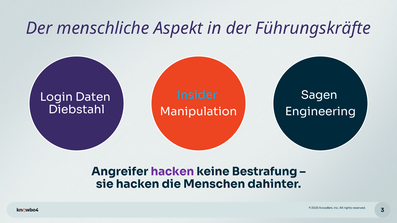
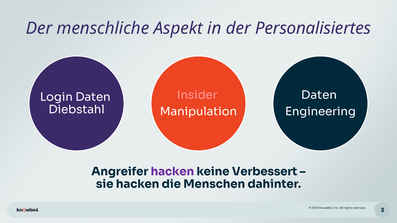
Führungskräfte: Führungskräfte -> Personalisiertes (313, 28)
Insider colour: light blue -> pink (197, 95)
Sagen: Sagen -> Daten (319, 95)
Bestrafung: Bestrafung -> Verbessert (265, 172)
